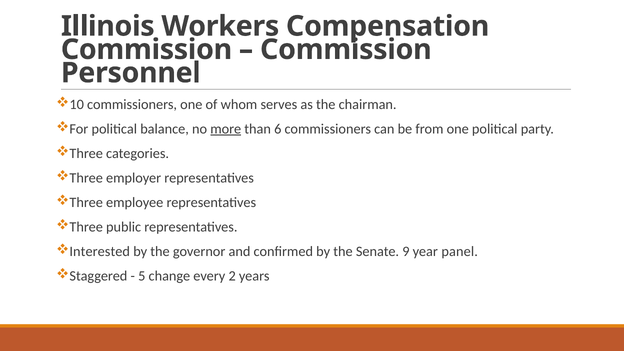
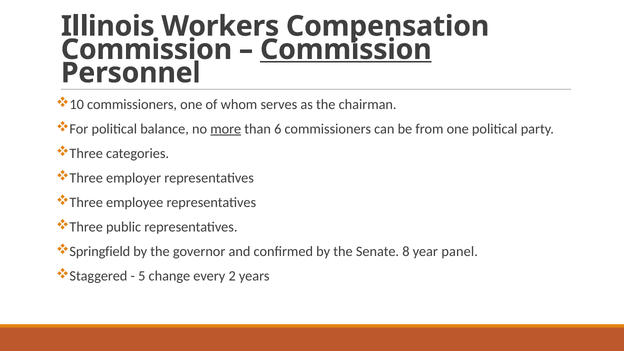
Commission underline: none -> present (346, 50)
Interested: Interested -> Springfield (100, 252)
9: 9 -> 8 (406, 252)
